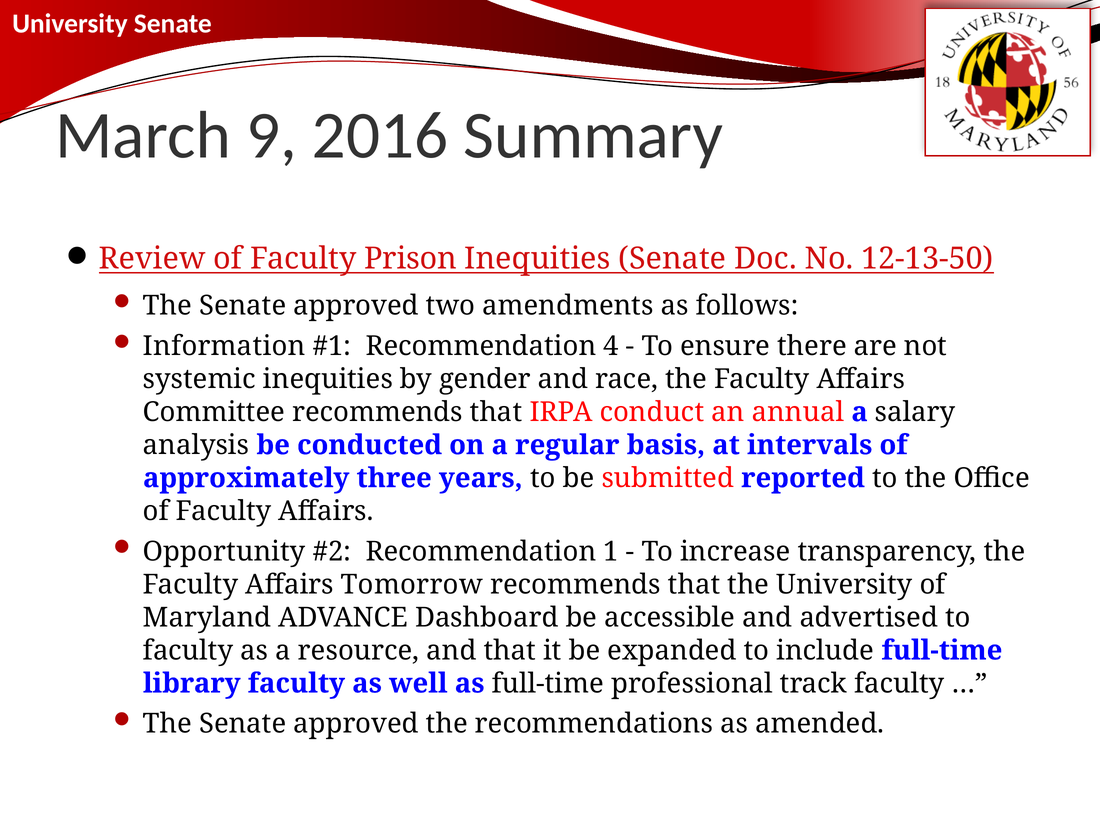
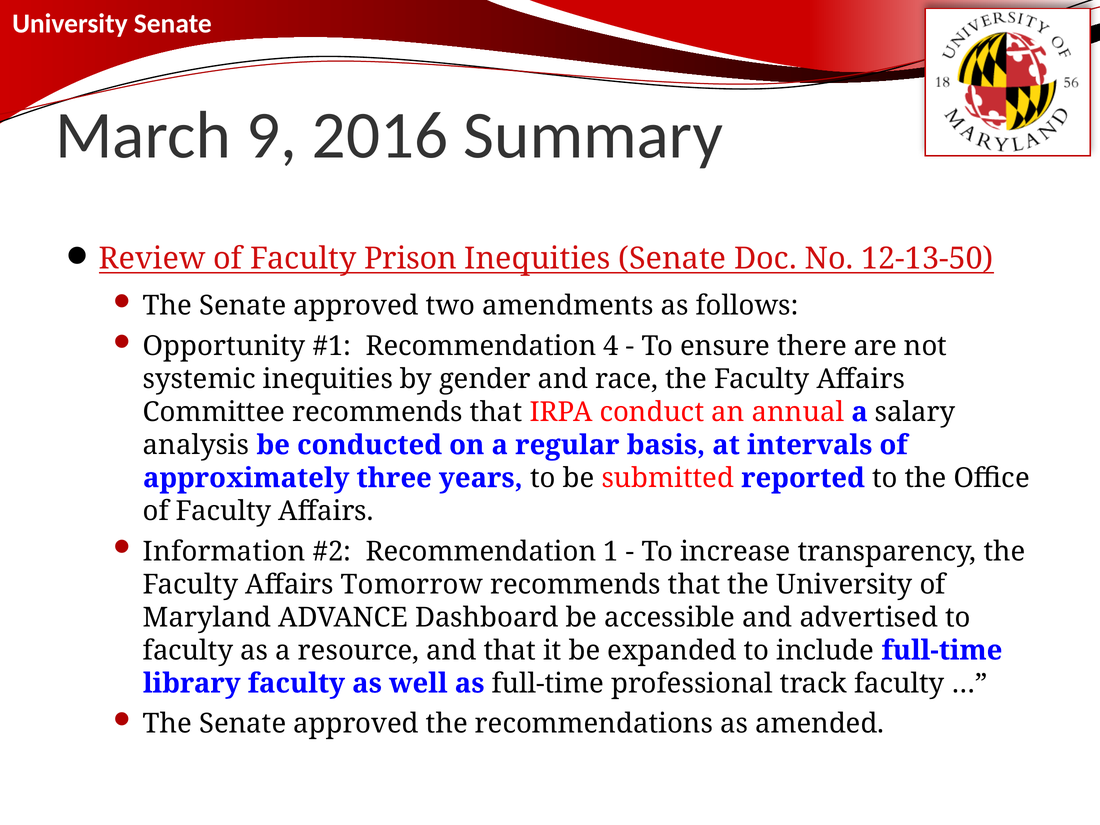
Information: Information -> Opportunity (224, 346)
Opportunity: Opportunity -> Information (224, 551)
